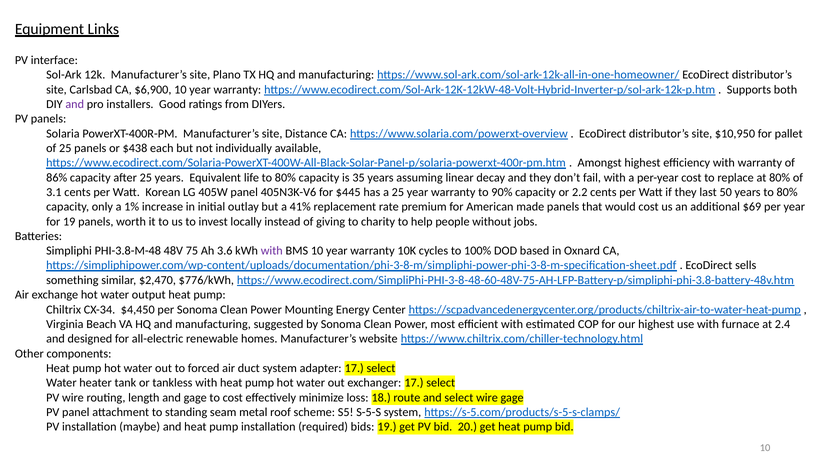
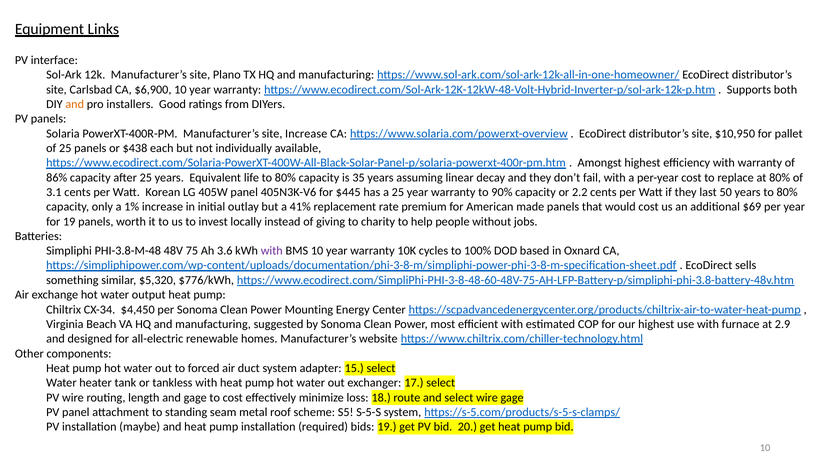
and colour: purple -> orange (75, 104)
site Distance: Distance -> Increase (306, 134)
$2,470: $2,470 -> $5,320 (157, 280)
2.4: 2.4 -> 2.9 (783, 324)
adapter 17: 17 -> 15 (354, 368)
